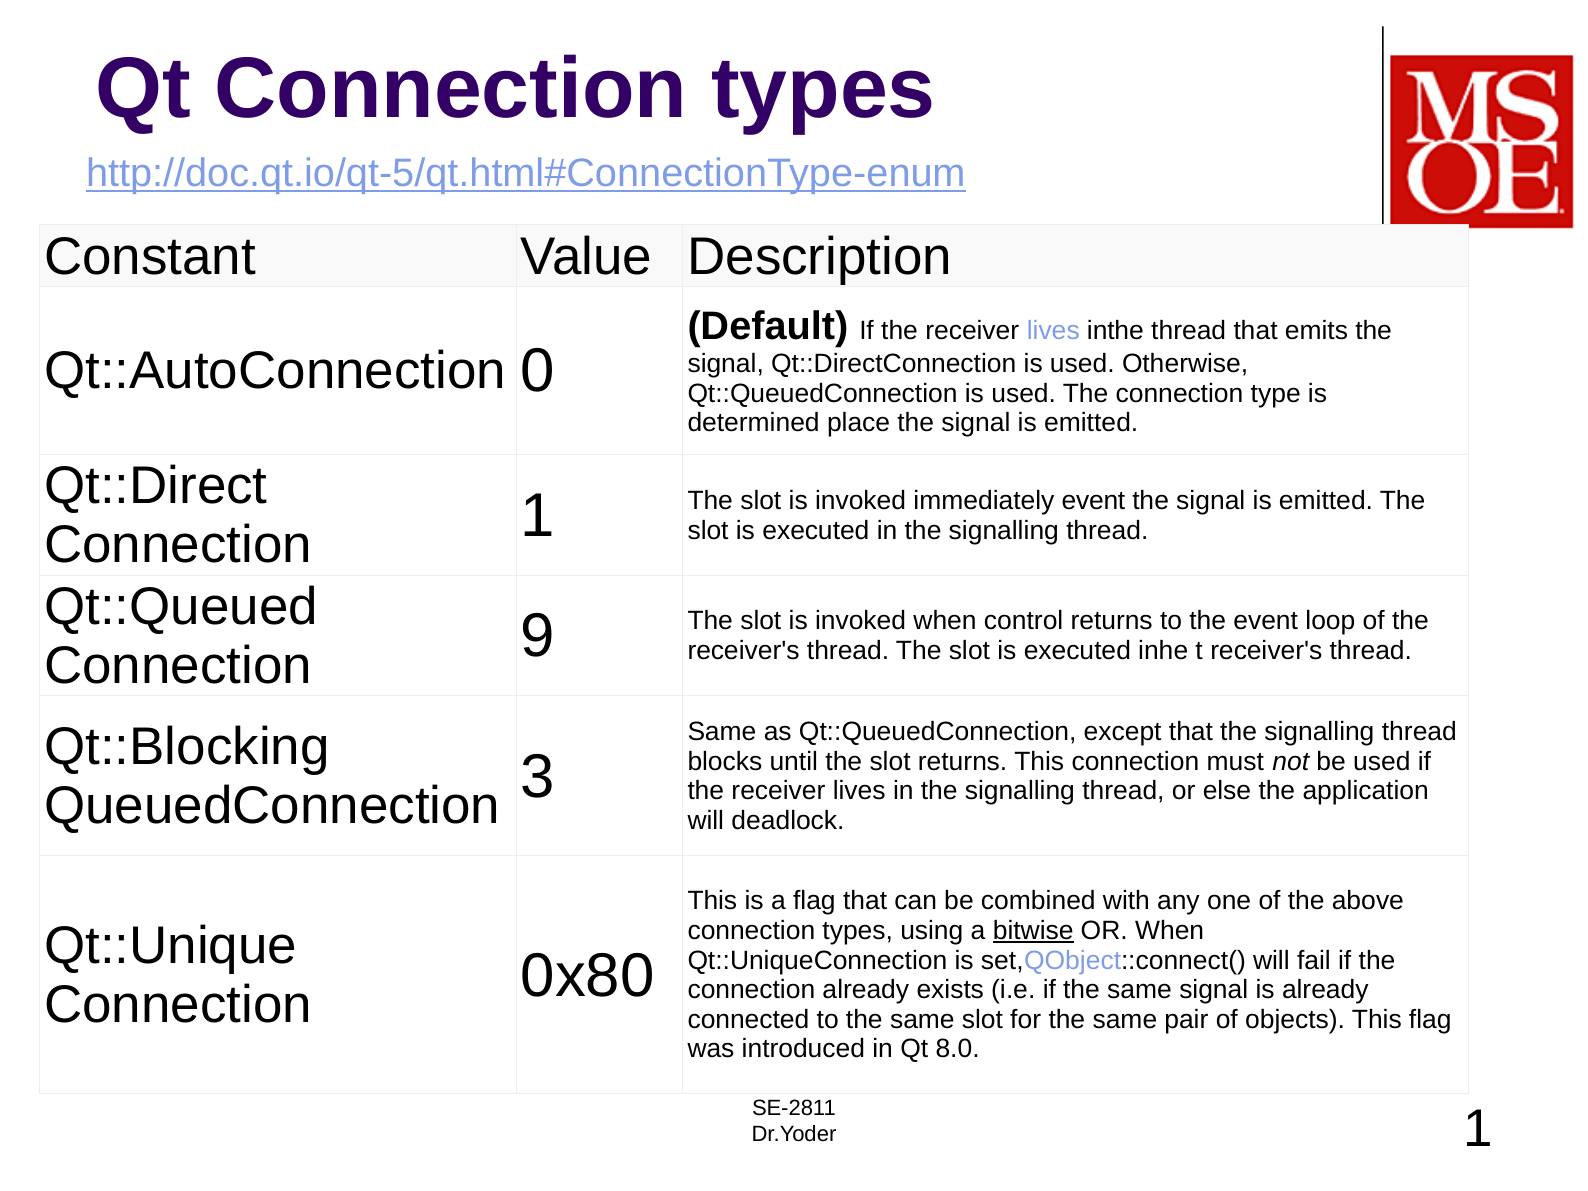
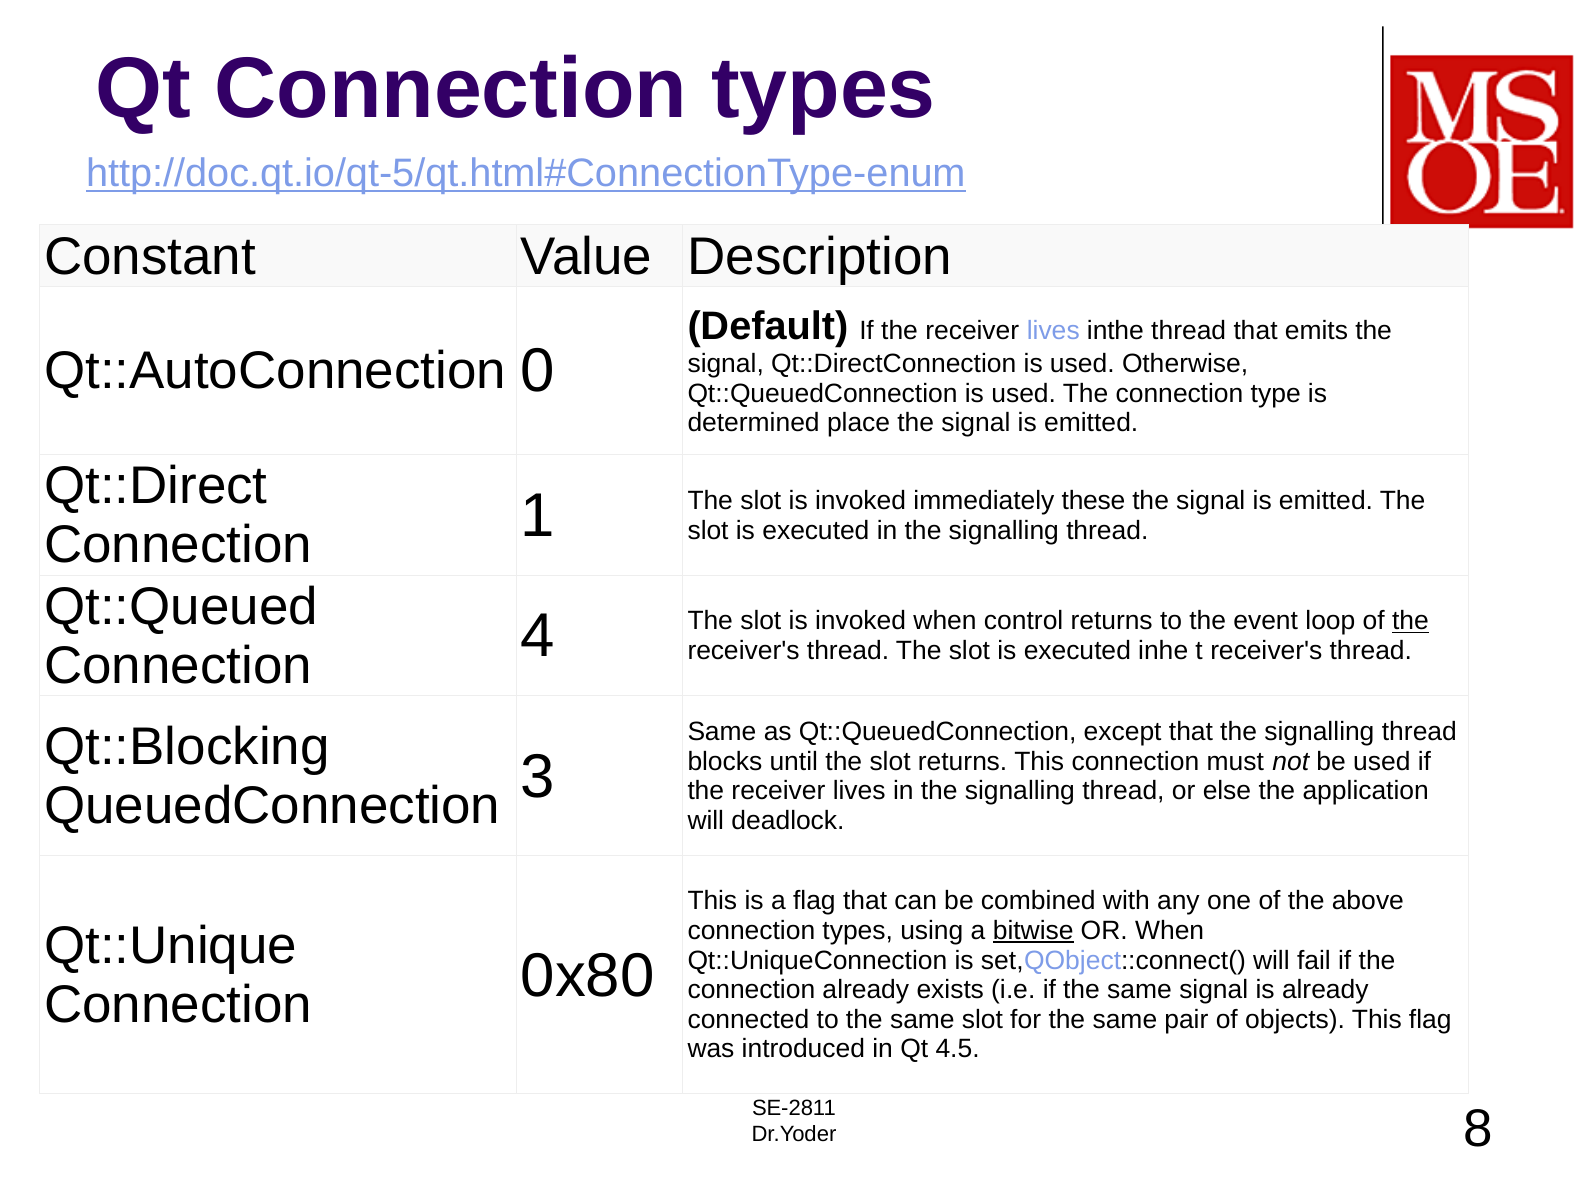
immediately event: event -> these (1094, 501)
9: 9 -> 4 (538, 637)
the underline: none -> present (1410, 621)
8.0: 8.0 -> 4.5 (958, 1049)
Dr.Yoder 1: 1 -> 8 (1478, 1129)
